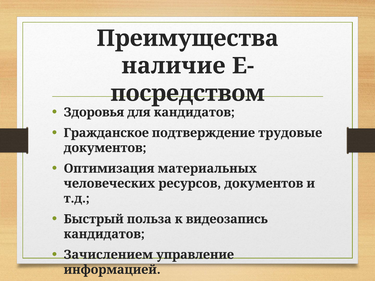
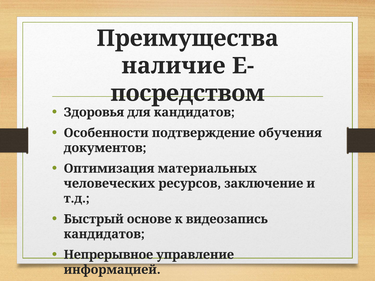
Гражданское: Гражданское -> Особенности (106, 133)
трудовые: трудовые -> обучения (290, 133)
ресурсов документов: документов -> заключение (264, 184)
польза: польза -> основе (149, 219)
Зачислением: Зачислением -> Непрерывное (108, 255)
